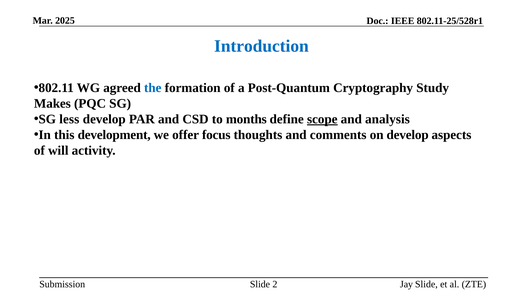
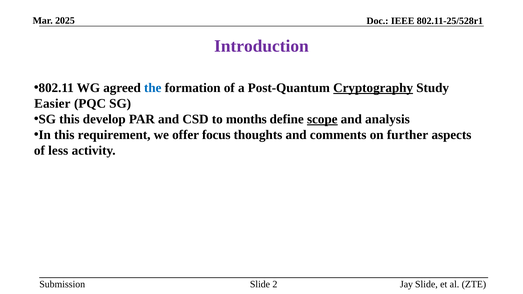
Introduction colour: blue -> purple (261, 46)
Cryptography underline: none -> present (373, 88)
Makes: Makes -> Easier (52, 104)
SG less: less -> this (69, 119)
development: development -> requirement (114, 135)
on develop: develop -> further (407, 135)
will: will -> less (58, 151)
